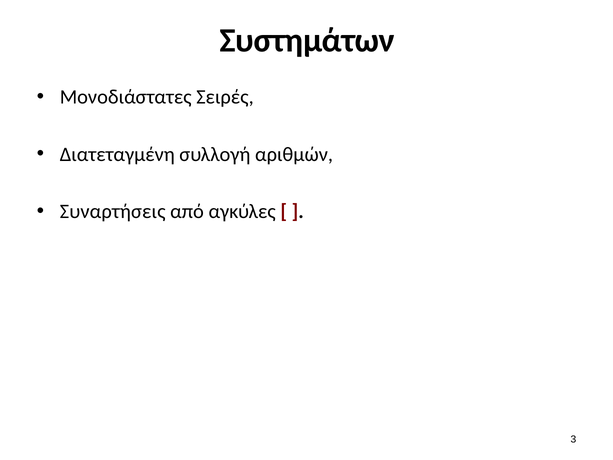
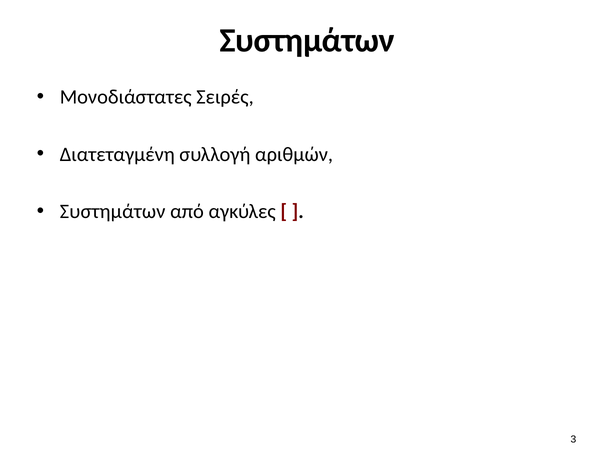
Συναρτήσεις: Συναρτήσεις -> Συστημάτων (113, 211)
